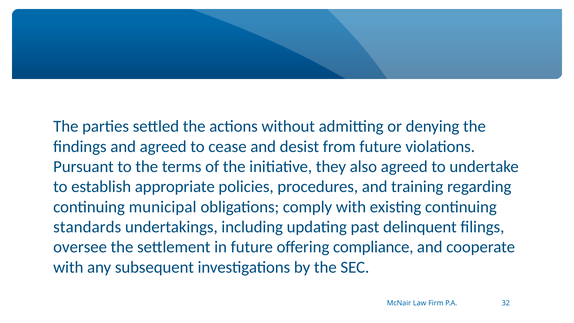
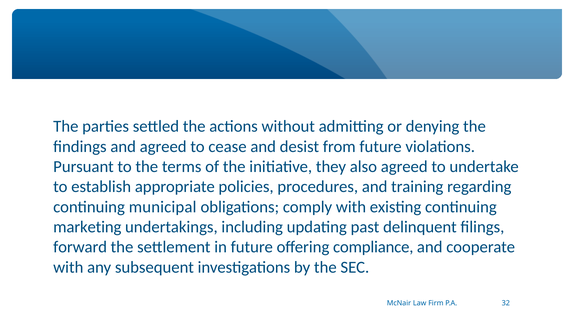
standards: standards -> marketing (87, 227)
oversee: oversee -> forward (80, 247)
